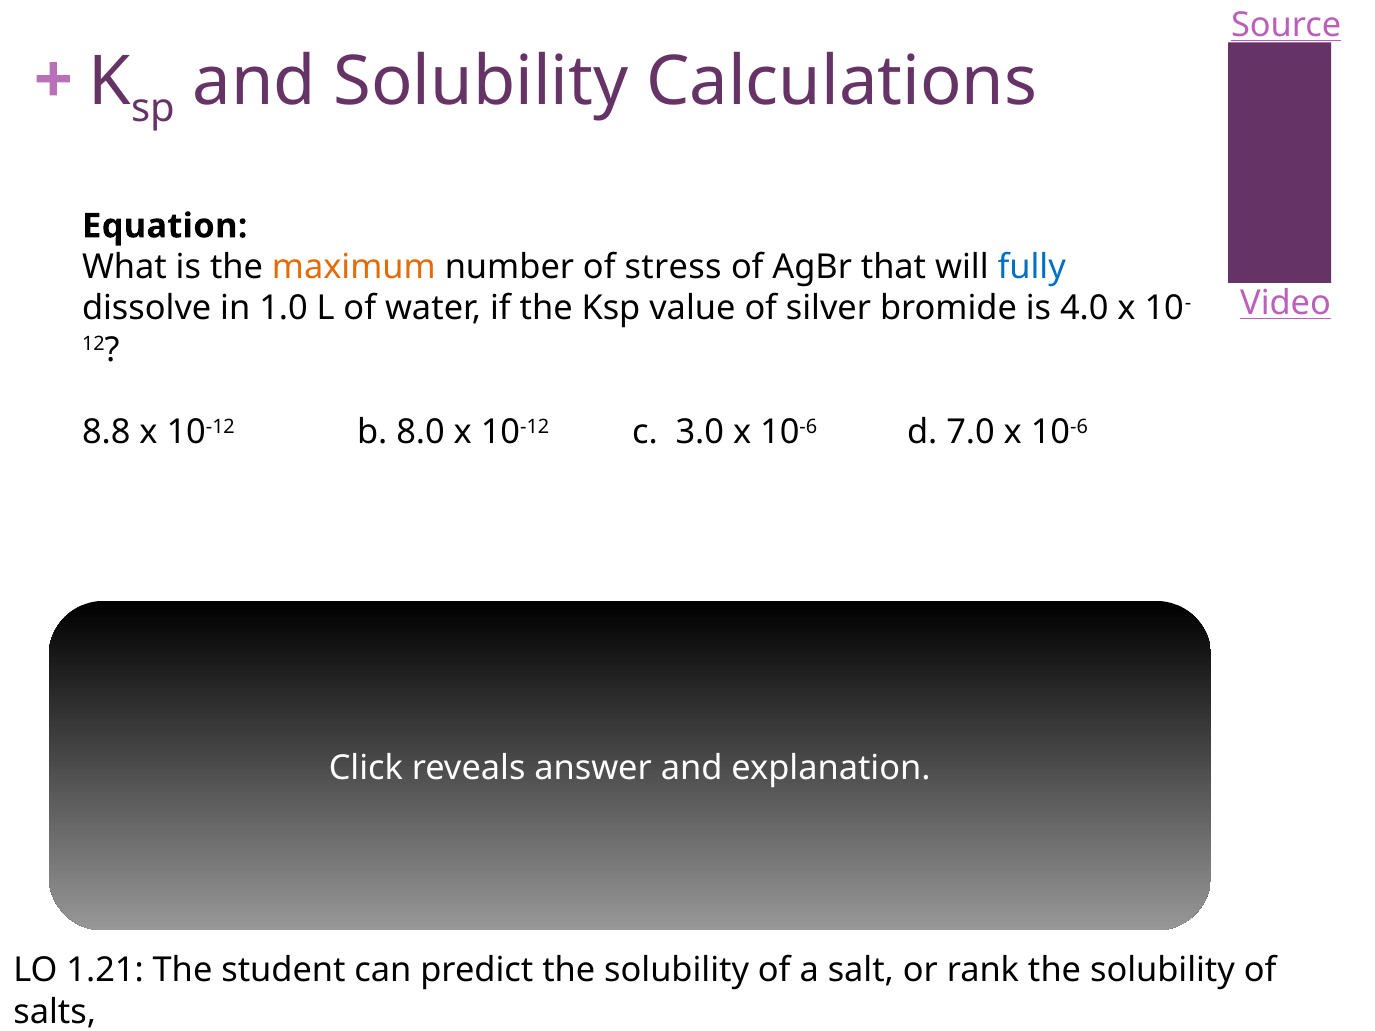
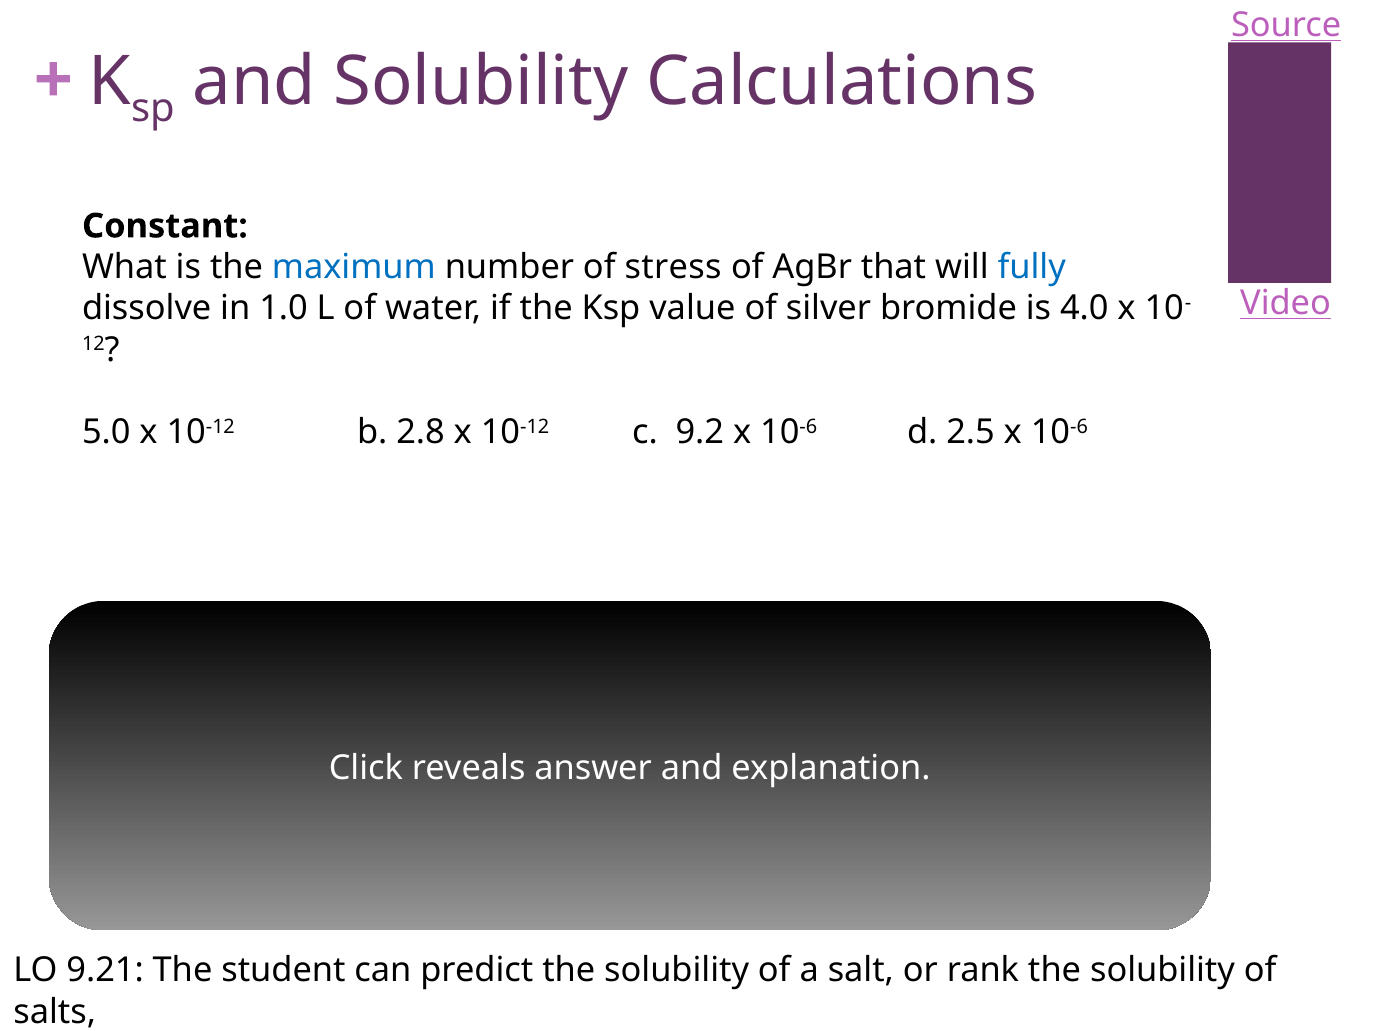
Equation: Equation -> Constant (165, 226)
maximum colour: orange -> blue (354, 267)
8.8: 8.8 -> 5.0 (106, 432)
8.0: 8.0 -> 2.8 (421, 432)
3.0: 3.0 -> 9.2 (700, 432)
7.0: 7.0 -> 2.5 (971, 432)
1.21: 1.21 -> 9.21 (105, 971)
